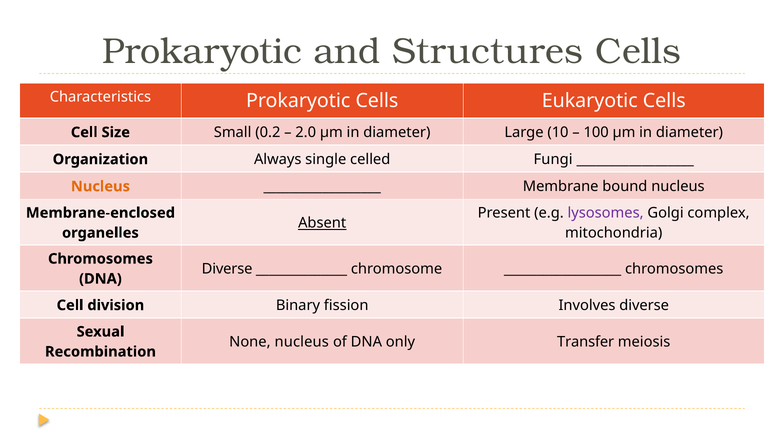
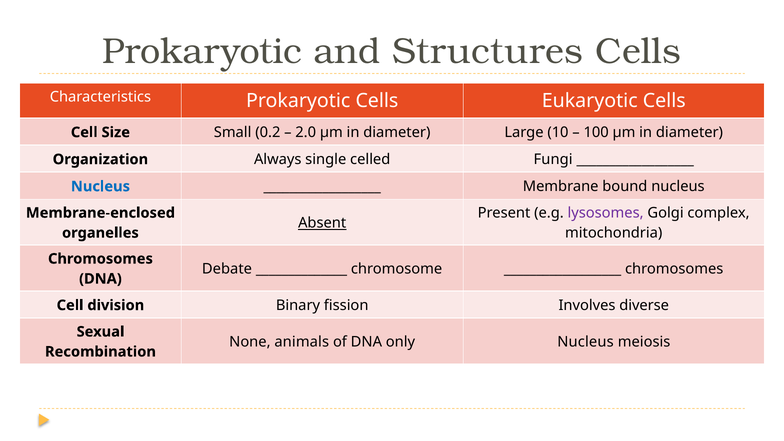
Nucleus colour: orange -> blue (100, 186)
Diverse: Diverse -> Debate (227, 269)
None nucleus: nucleus -> animals (302, 342)
only Transfer: Transfer -> Nucleus (585, 342)
